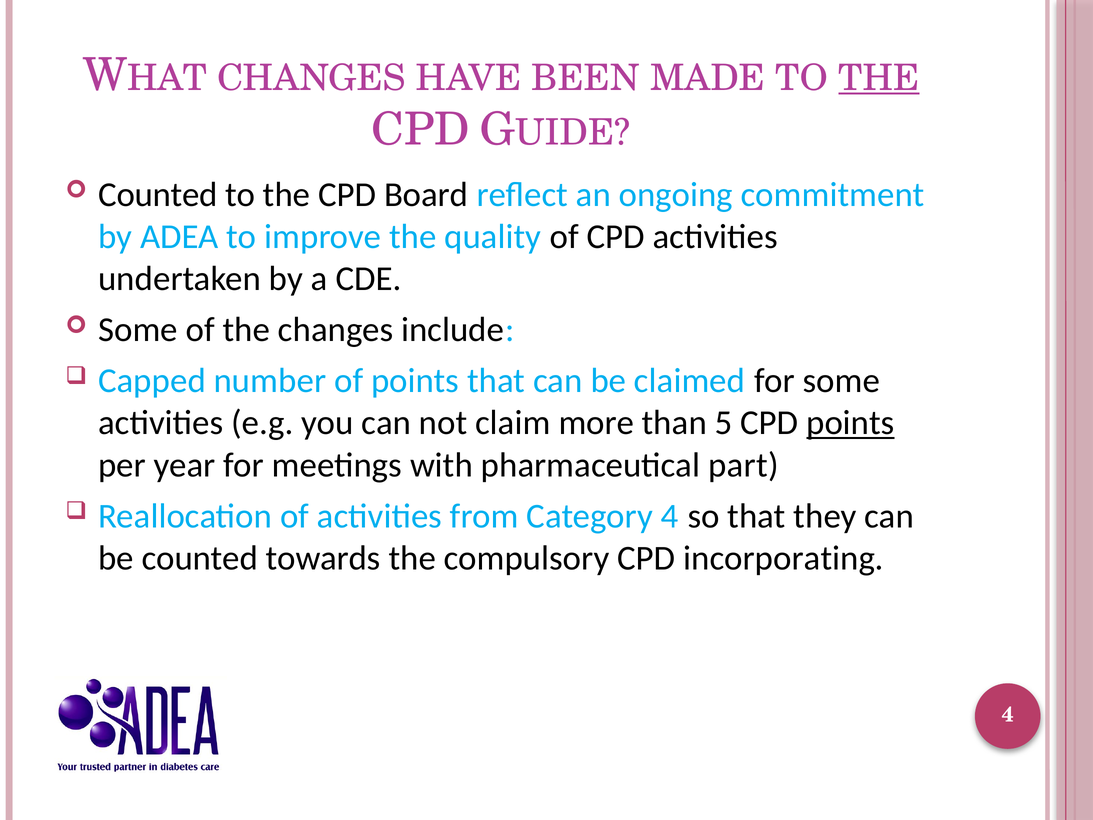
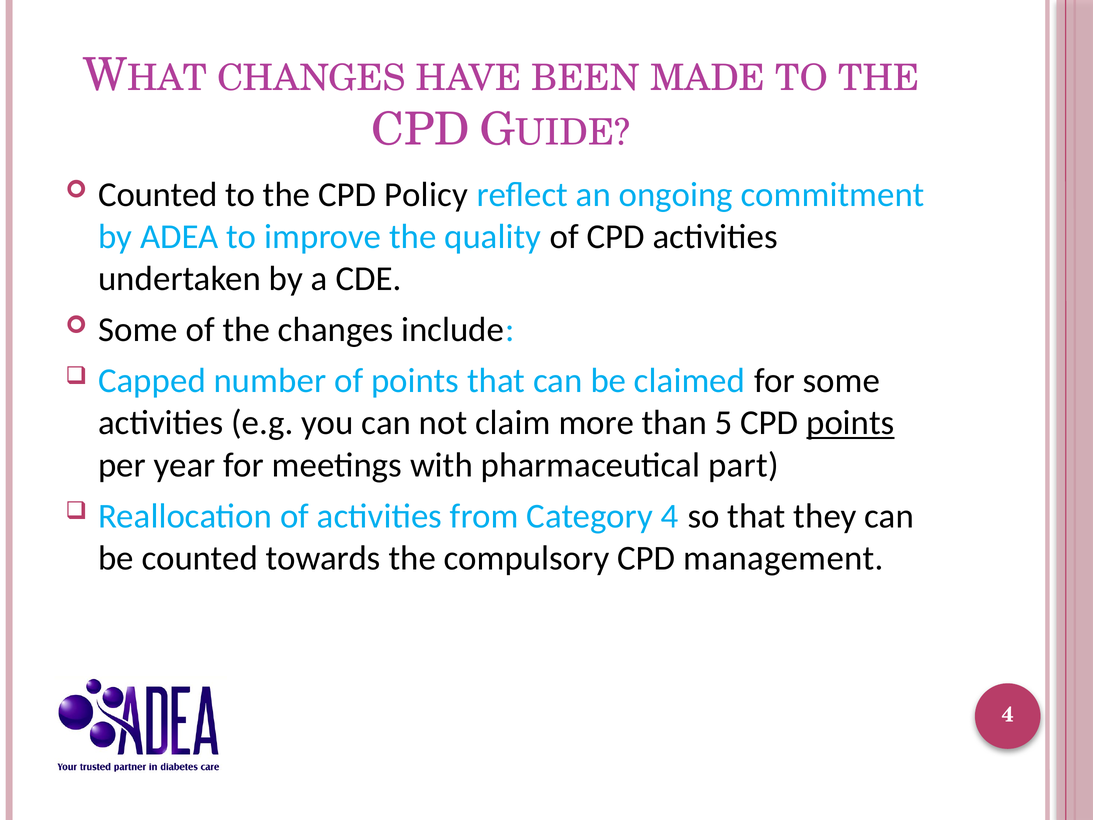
THE underline: present -> none (879, 78)
Board: Board -> Policy (426, 195)
incorporating: incorporating -> management (783, 558)
